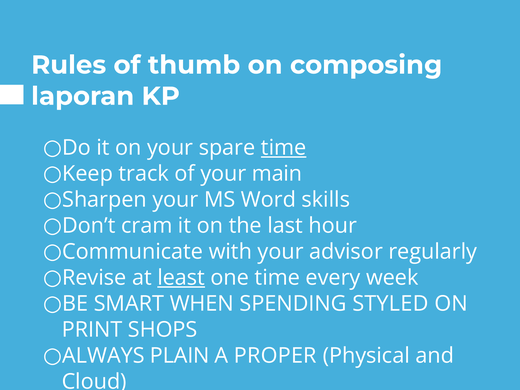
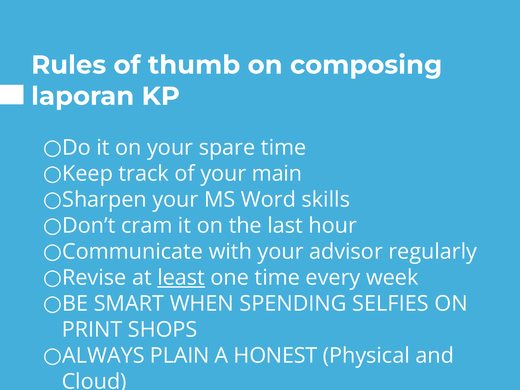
time underline: present -> none (284, 148)
STYLED: STYLED -> SELFIES (391, 304)
PROPER: PROPER -> HONEST (276, 356)
